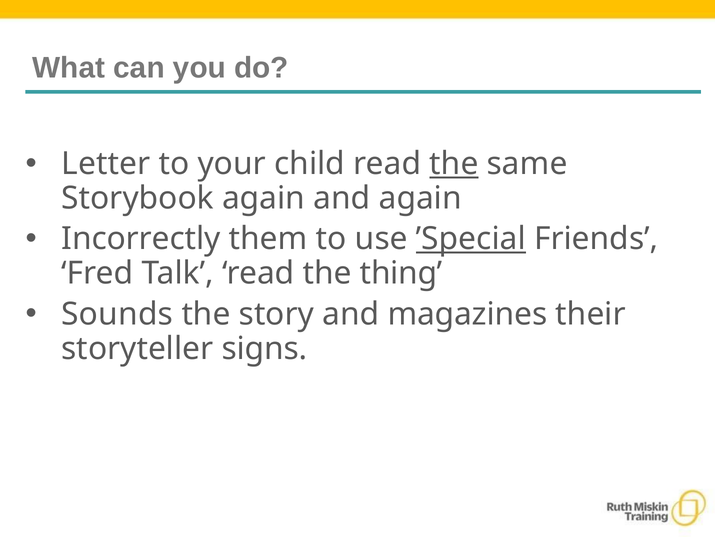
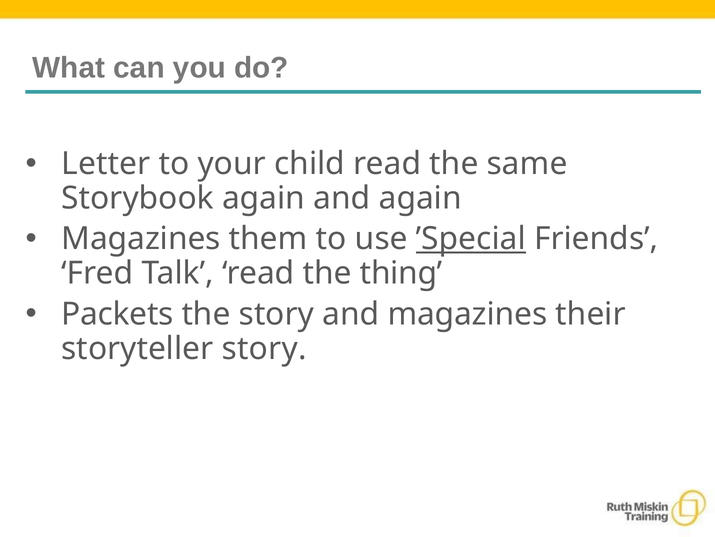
the underline: present -> none (454, 164)
Incorrectly: Incorrectly -> Magazines (141, 239)
Sounds: Sounds -> Packets (117, 314)
storyteller signs: signs -> story (264, 348)
